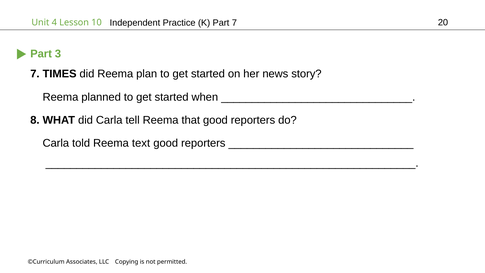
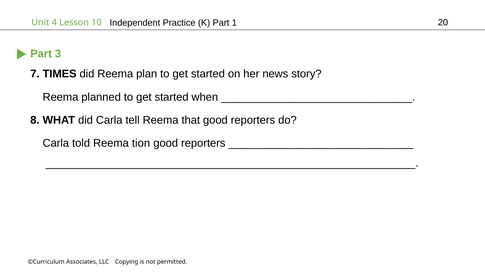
Part 7: 7 -> 1 (234, 23)
text: text -> tion (141, 143)
